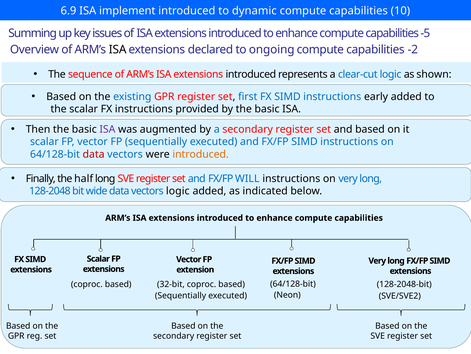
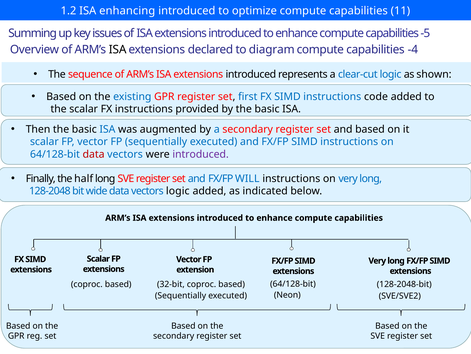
6.9: 6.9 -> 1.2 (68, 11)
implement: implement -> enhancing (127, 11)
dynamic: dynamic -> optimize (254, 11)
10: 10 -> 11 (400, 11)
ongoing: ongoing -> diagram (272, 50)
-2: -2 -> -4 (413, 50)
early: early -> code (376, 96)
ISA colour: purple -> blue (107, 129)
introduced colour: orange -> purple (201, 154)
